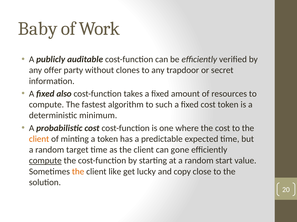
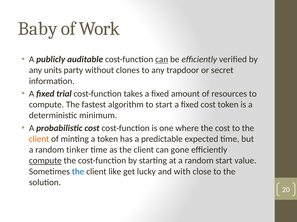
can underline: none -> present (162, 60)
offer: offer -> units (53, 70)
also: also -> trial (64, 94)
to such: such -> start (164, 105)
target: target -> tinker (77, 150)
the colour: orange -> blue (78, 172)
copy: copy -> with (182, 172)
